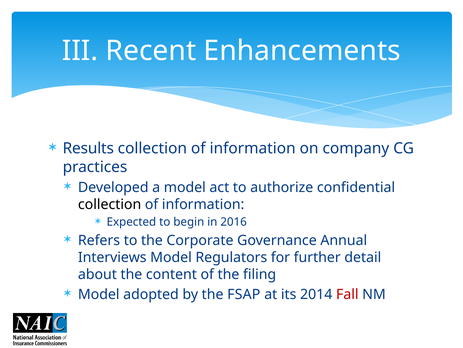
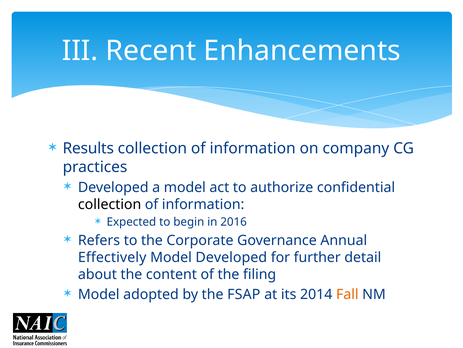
Interviews: Interviews -> Effectively (112, 257)
Model Regulators: Regulators -> Developed (231, 257)
Fall colour: red -> orange (347, 294)
